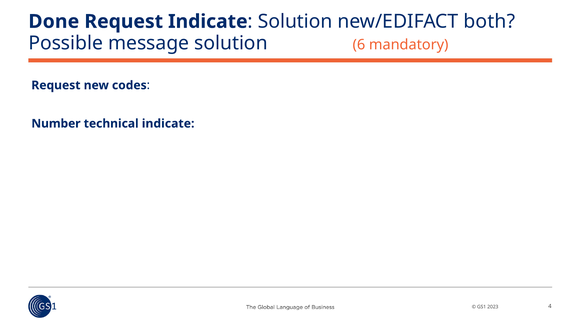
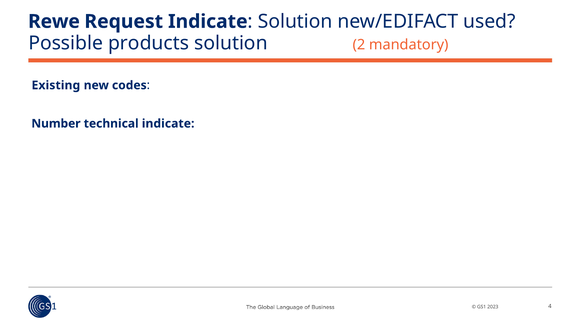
Done: Done -> Rewe (54, 22)
both: both -> used (489, 22)
message: message -> products (149, 43)
6: 6 -> 2 (359, 45)
Request: Request -> Existing (56, 85)
